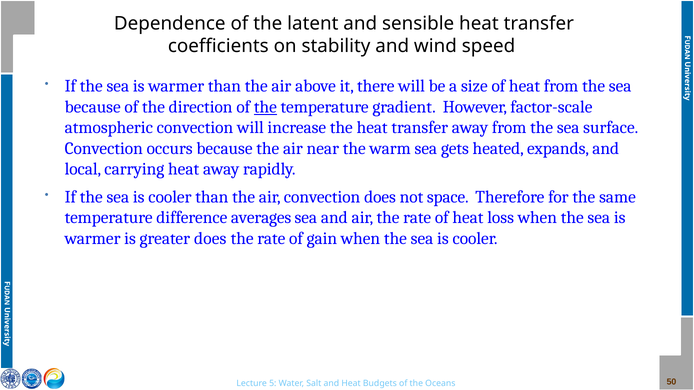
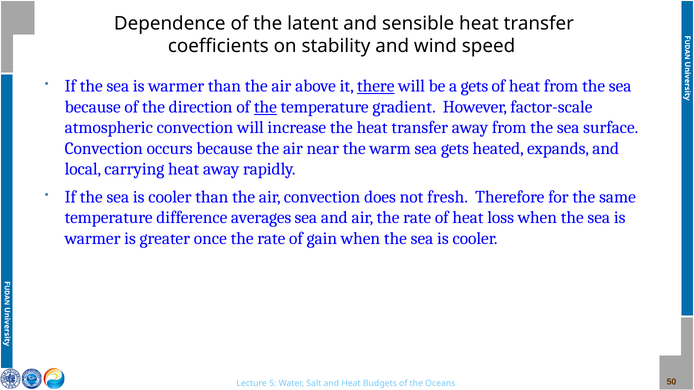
there underline: none -> present (376, 86)
a size: size -> gets (474, 86)
space: space -> fresh (448, 197)
greater does: does -> once (210, 239)
